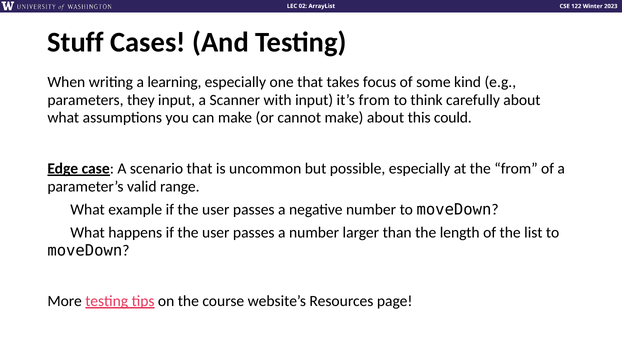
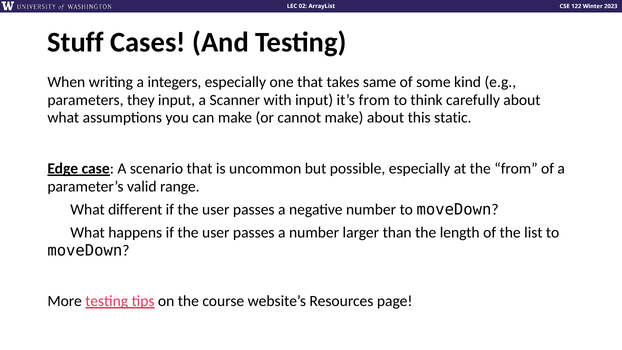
learning: learning -> integers (174, 82)
focus: focus -> same (380, 82)
could: could -> static (453, 118)
example: example -> different (135, 209)
